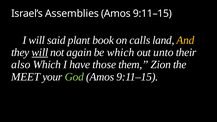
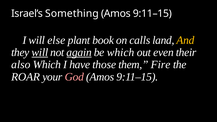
Assemblies: Assemblies -> Something (72, 14)
said: said -> else (56, 40)
again underline: none -> present (79, 52)
unto: unto -> even (163, 52)
Zion: Zion -> Fire (161, 65)
MEET: MEET -> ROAR (26, 77)
God colour: light green -> pink (74, 77)
